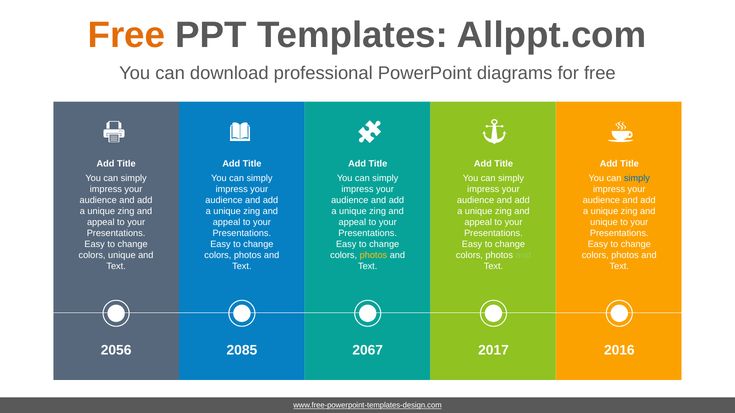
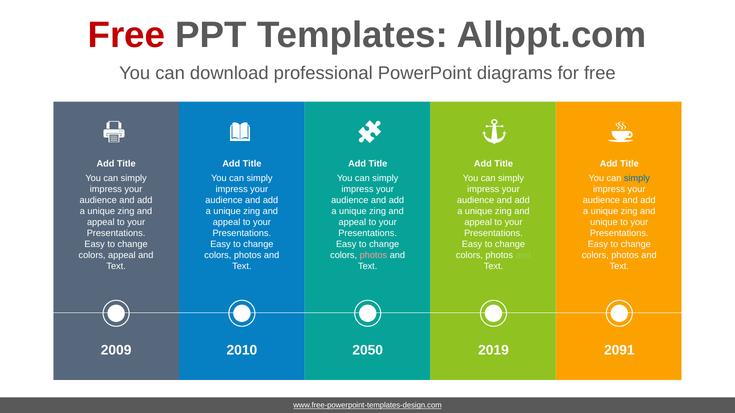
Free colour: orange -> red (127, 35)
colors unique: unique -> appeal (122, 255)
photos colour: yellow -> pink (373, 255)
2056: 2056 -> 2009 (116, 351)
2085: 2085 -> 2010 (242, 351)
2067: 2067 -> 2050 (368, 351)
2017: 2017 -> 2019 (494, 351)
2016: 2016 -> 2091 (619, 351)
